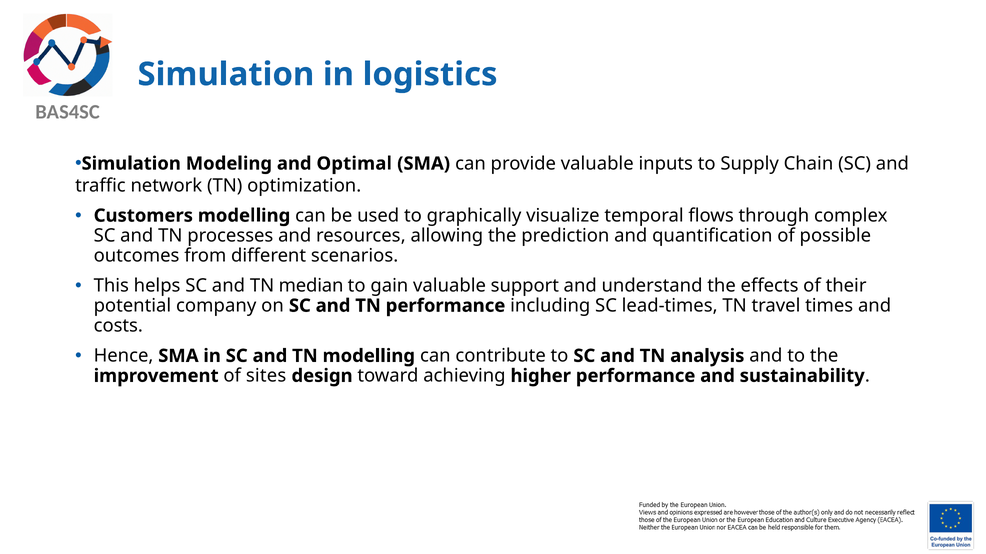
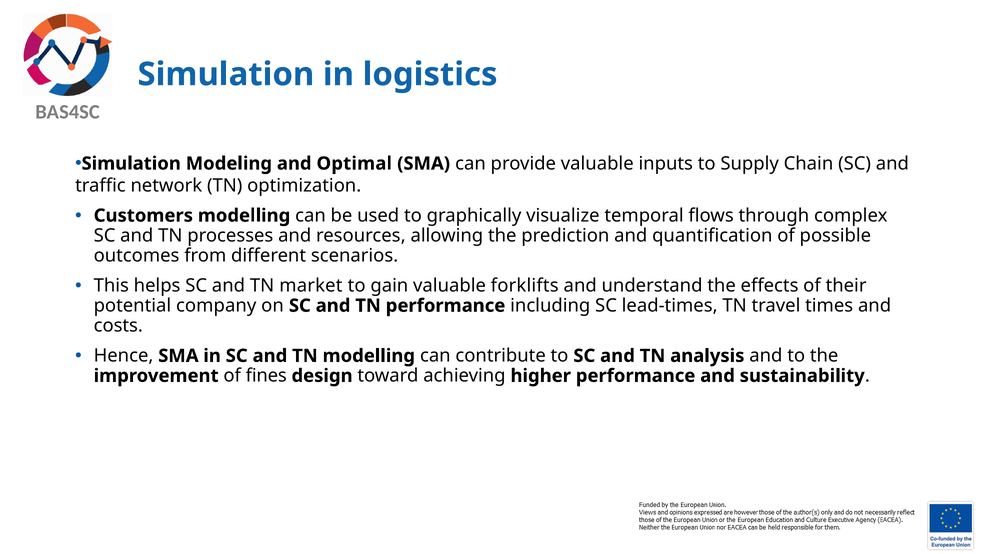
median: median -> market (311, 286)
support: support -> forklifts (525, 286)
sites: sites -> fines (266, 376)
